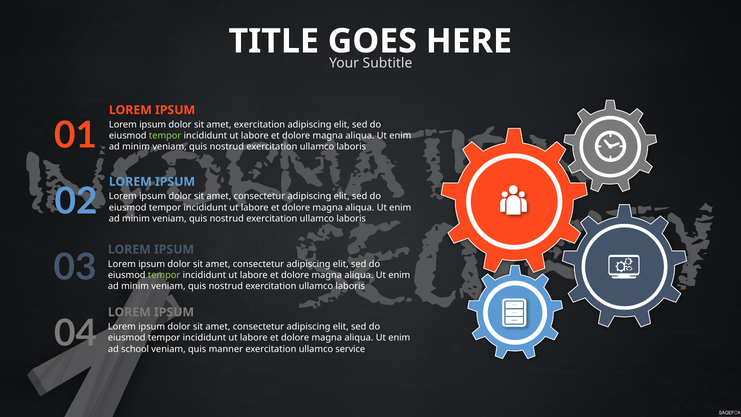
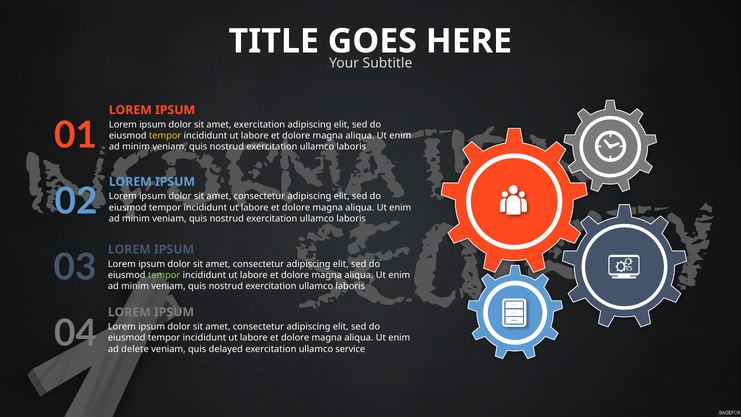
tempor colour: light green -> yellow (165, 136)
school: school -> delete (135, 349)
manner: manner -> delayed (226, 349)
